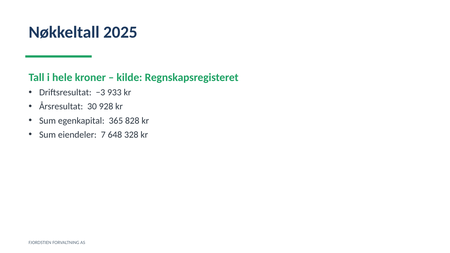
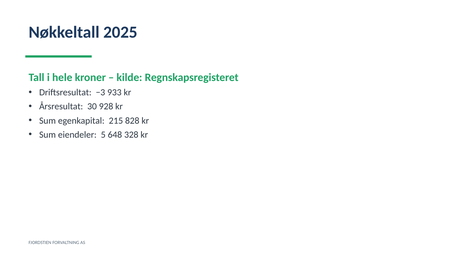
365: 365 -> 215 (116, 121)
7: 7 -> 5 (103, 135)
